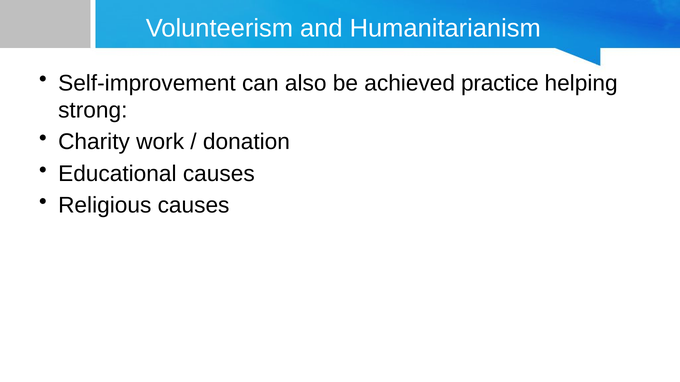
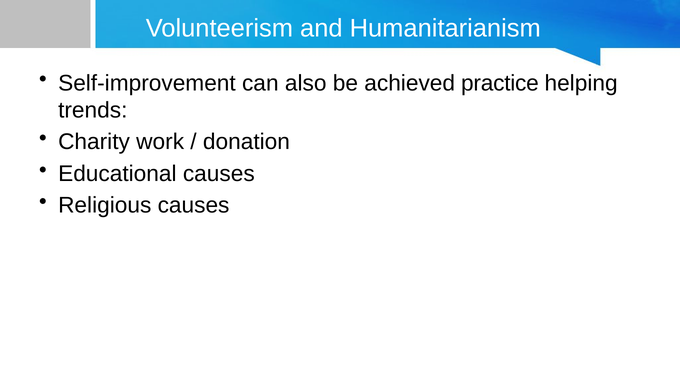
strong: strong -> trends (93, 110)
